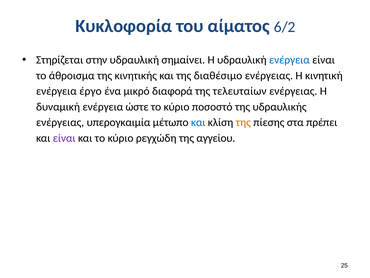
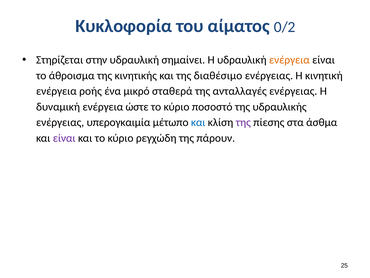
6/2: 6/2 -> 0/2 (285, 27)
ενέργεια colour: blue -> orange (289, 60)
έργο: έργο -> ροής (91, 91)
διαφορά: διαφορά -> σταθερά (172, 91)
τελευταίων: τελευταίων -> ανταλλαγές (240, 91)
της colour: orange -> purple (243, 122)
πρέπει: πρέπει -> άσθμα (322, 122)
αγγείου: αγγείου -> πάρουν (216, 138)
